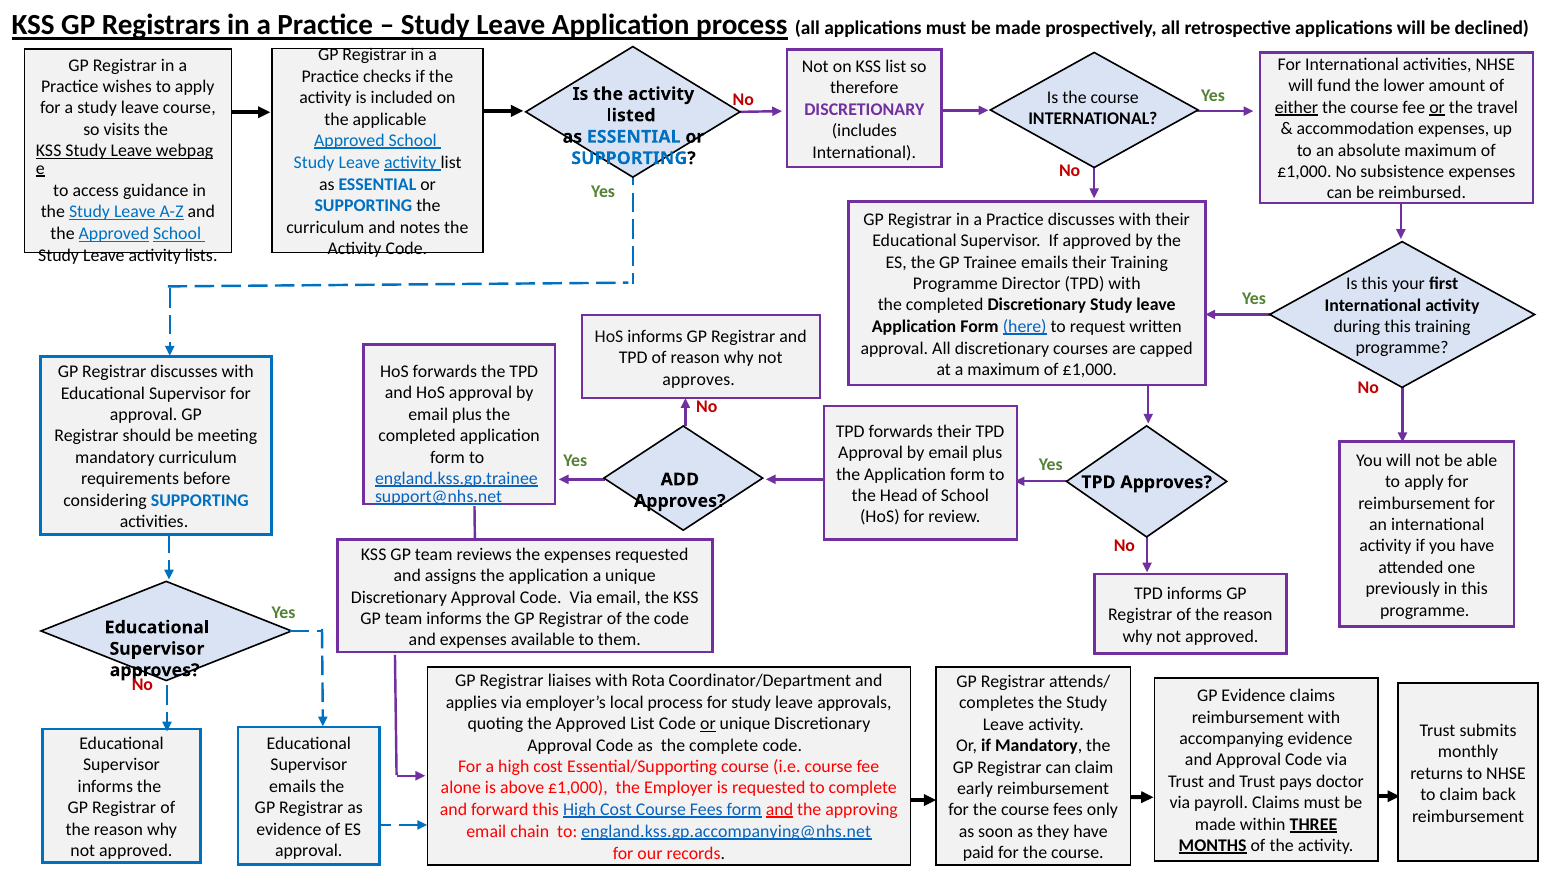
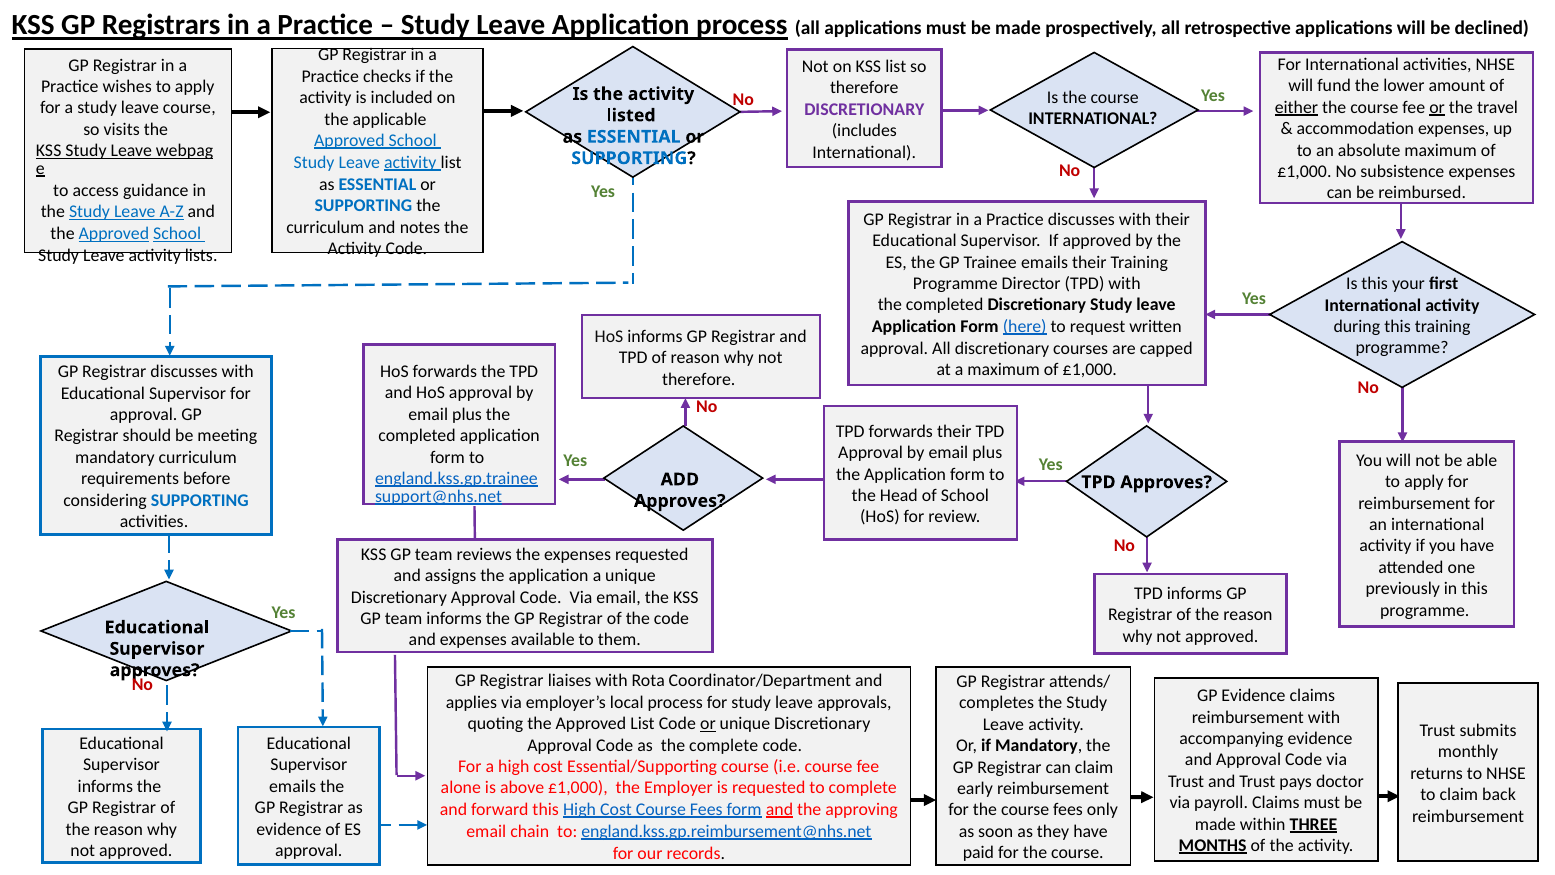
approves: approves -> therefore (699, 379)
england.kss.gp.accompanying@nhs.net: england.kss.gp.accompanying@nhs.net -> england.kss.gp.reimbursement@nhs.net (726, 831)
